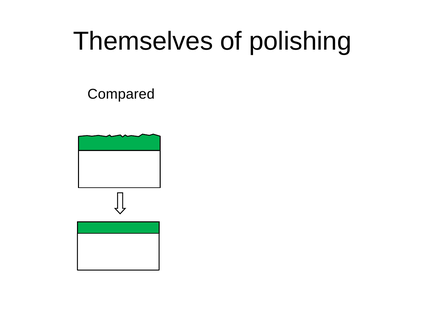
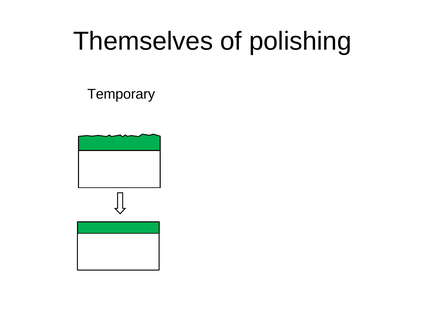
Compared: Compared -> Temporary (121, 94)
